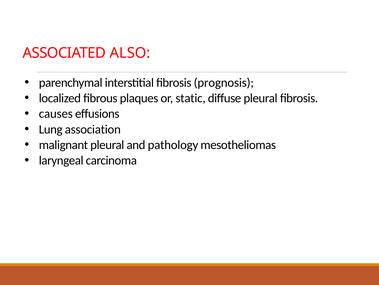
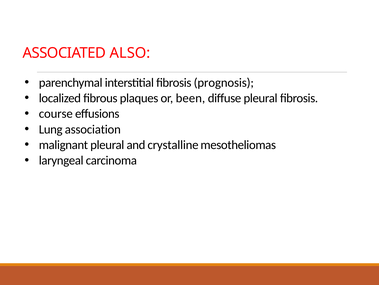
static: static -> been (190, 98)
causes: causes -> course (56, 113)
pathology: pathology -> crystalline (173, 145)
